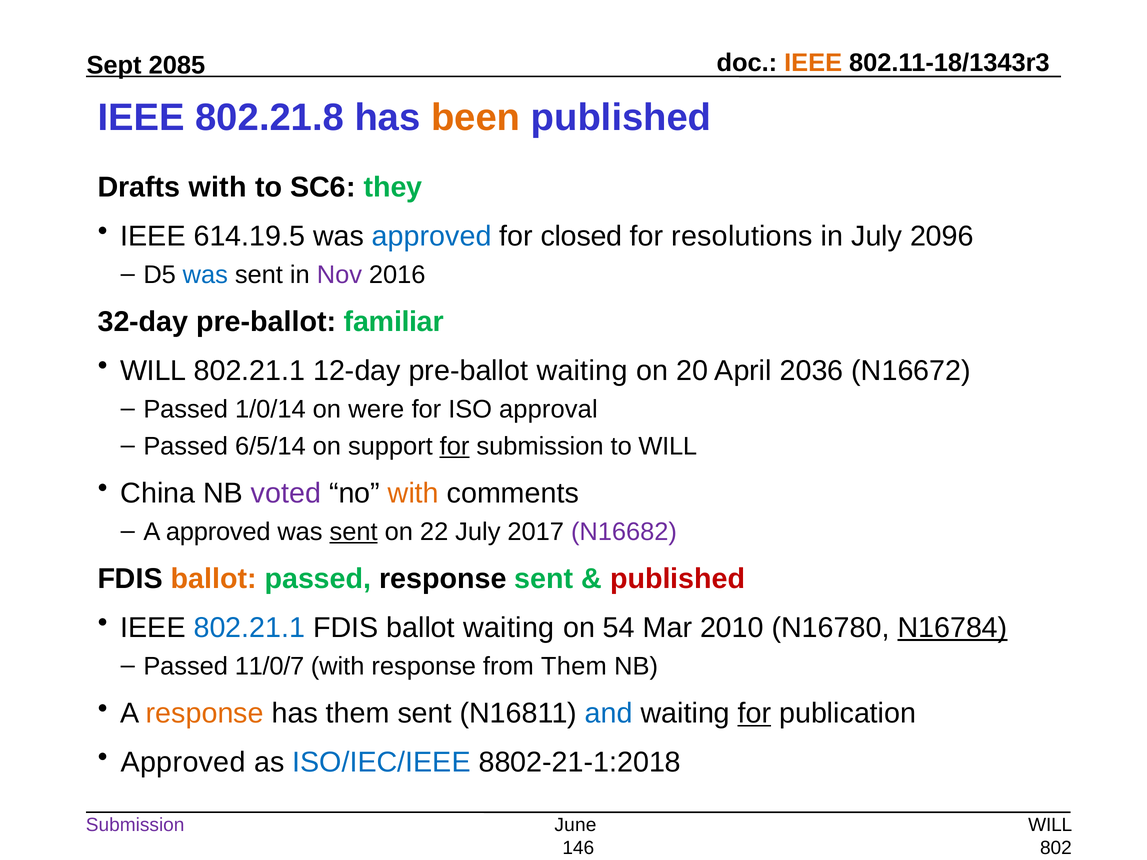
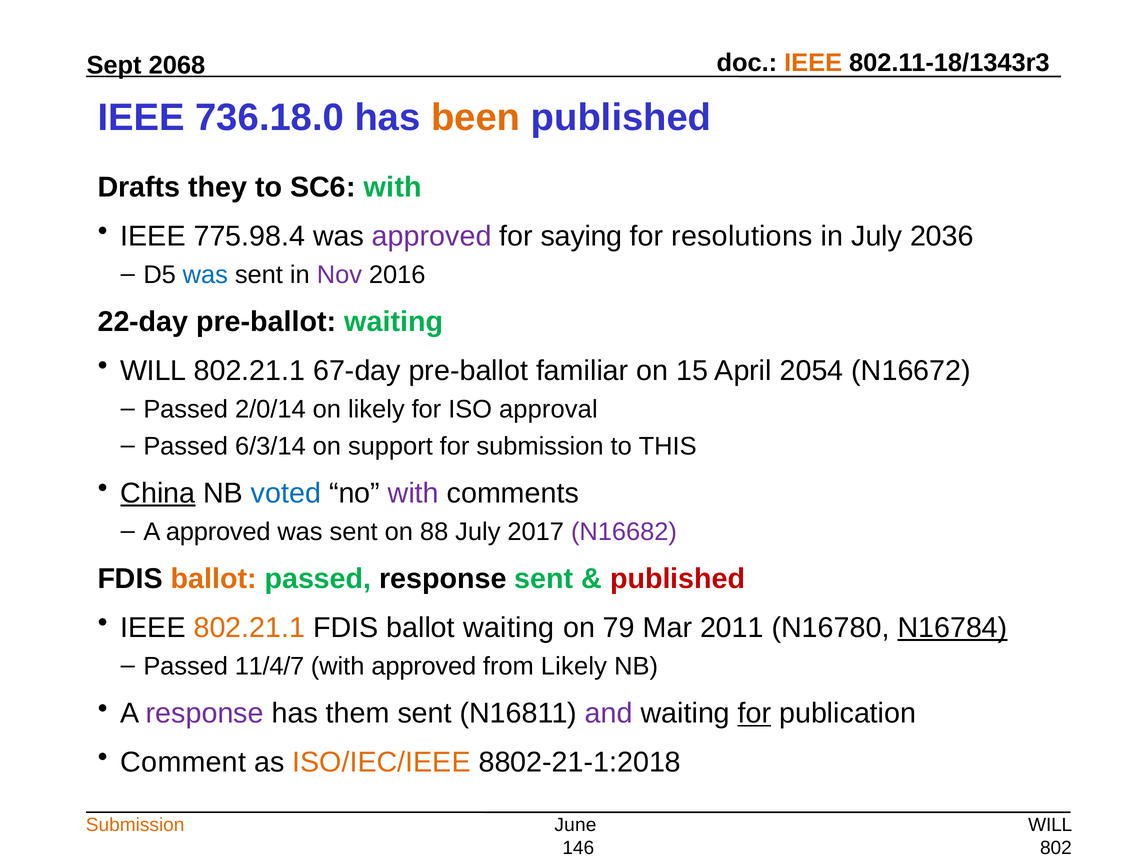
2085: 2085 -> 2068 (177, 65)
802.21.8: 802.21.8 -> 736.18.0 (270, 117)
Drafts with: with -> they (218, 187)
SC6 they: they -> with (393, 187)
614.19.5: 614.19.5 -> 775.98.4 (249, 236)
approved colour: blue -> purple (432, 236)
closed: closed -> saying (582, 236)
2096: 2096 -> 2036 (942, 236)
32-day: 32-day -> 22-day (143, 322)
pre-ballot familiar: familiar -> waiting (394, 322)
12-day: 12-day -> 67-day (357, 371)
pre-ballot waiting: waiting -> familiar (582, 371)
20: 20 -> 15 (692, 371)
2036: 2036 -> 2054 (812, 371)
1/0/14: 1/0/14 -> 2/0/14 (270, 409)
on were: were -> likely (376, 409)
6/5/14: 6/5/14 -> 6/3/14 (270, 446)
for underline: present -> none (455, 446)
to WILL: WILL -> THIS (668, 446)
China underline: none -> present (158, 493)
voted colour: purple -> blue (286, 493)
with colour: orange -> purple (413, 493)
sent underline: present -> none (354, 532)
22: 22 -> 88 (434, 532)
802.21.1 colour: blue -> orange (249, 628)
54: 54 -> 79 (619, 628)
2010: 2010 -> 2011 (732, 628)
11/0/7: 11/0/7 -> 11/4/7 (270, 666)
with response: response -> approved (424, 666)
from Them: Them -> Likely (574, 666)
response colour: orange -> purple (205, 714)
and colour: blue -> purple (609, 714)
Approved: Approved -> Comment (183, 762)
ISO/IEC/IEEE colour: blue -> orange (382, 762)
Submission colour: purple -> orange (135, 825)
